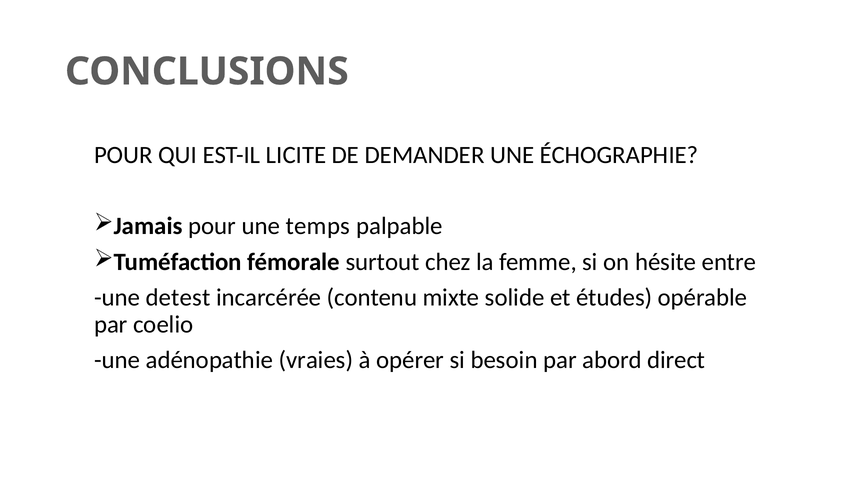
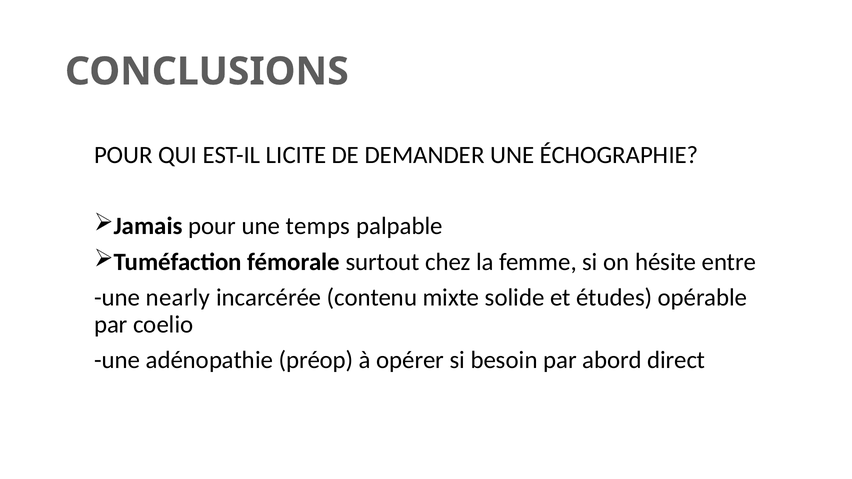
detest: detest -> nearly (178, 298)
vraies: vraies -> préop (316, 360)
